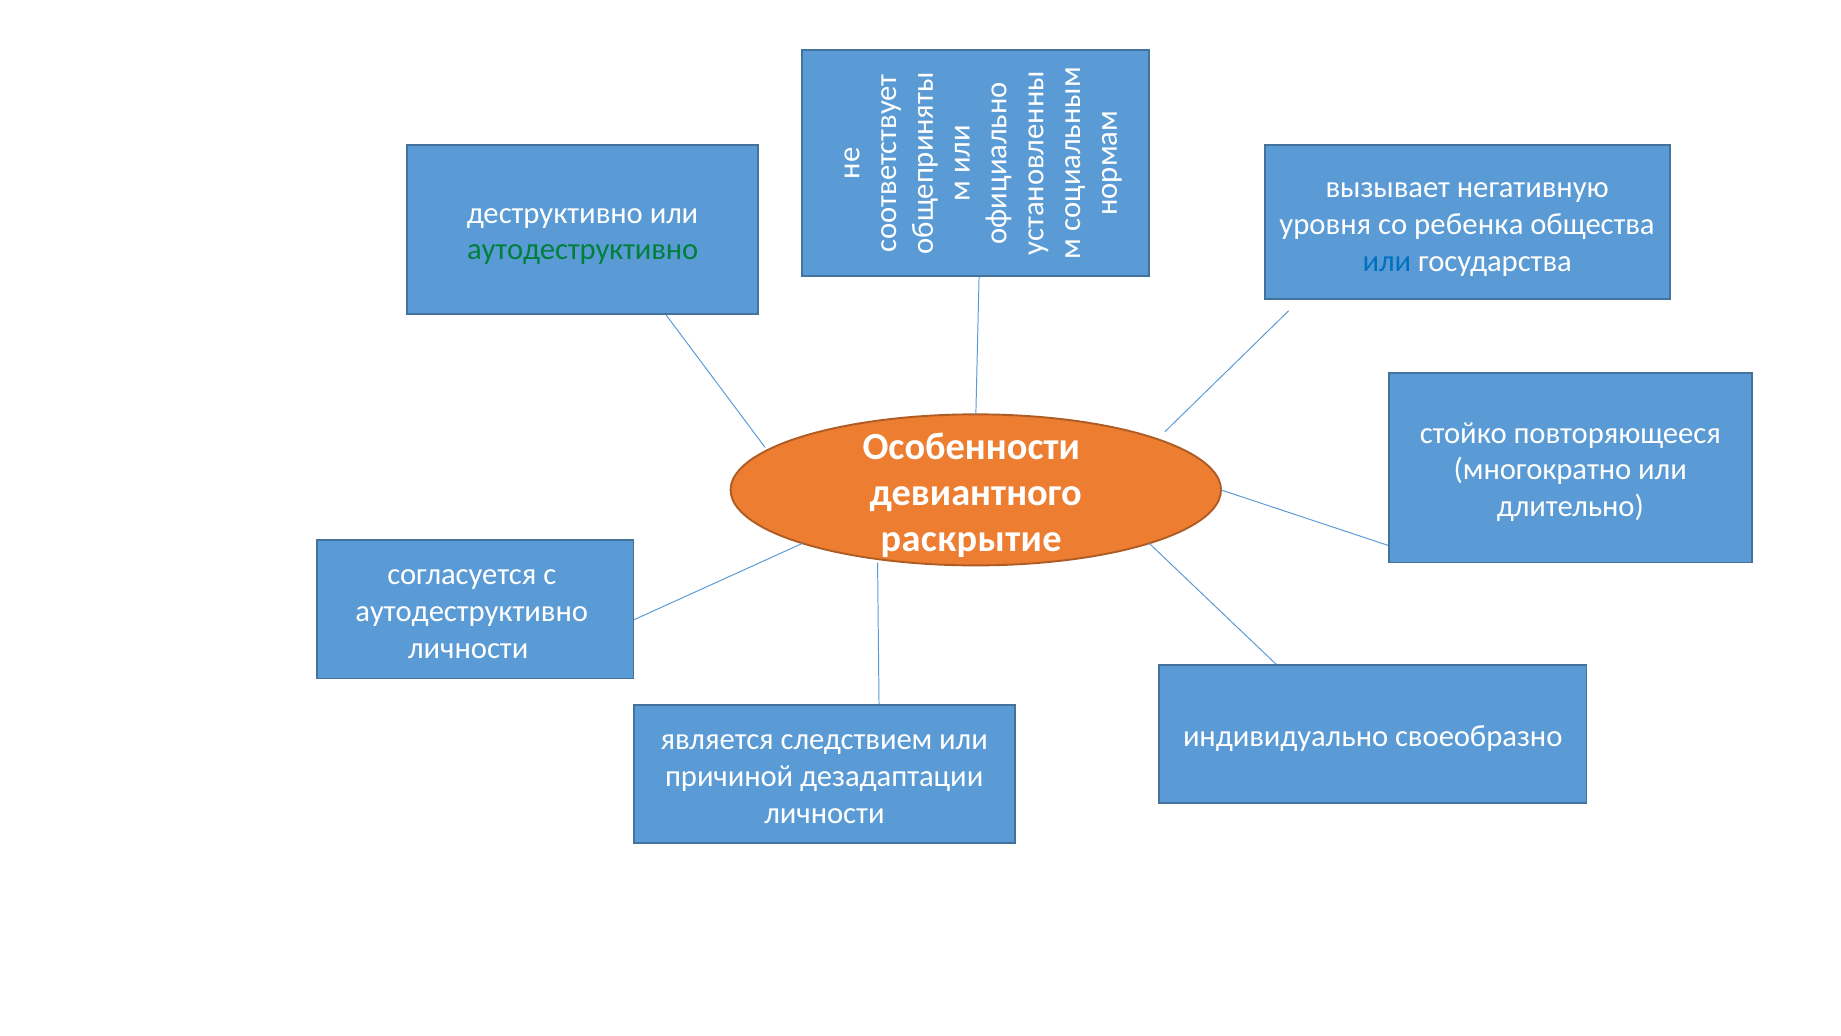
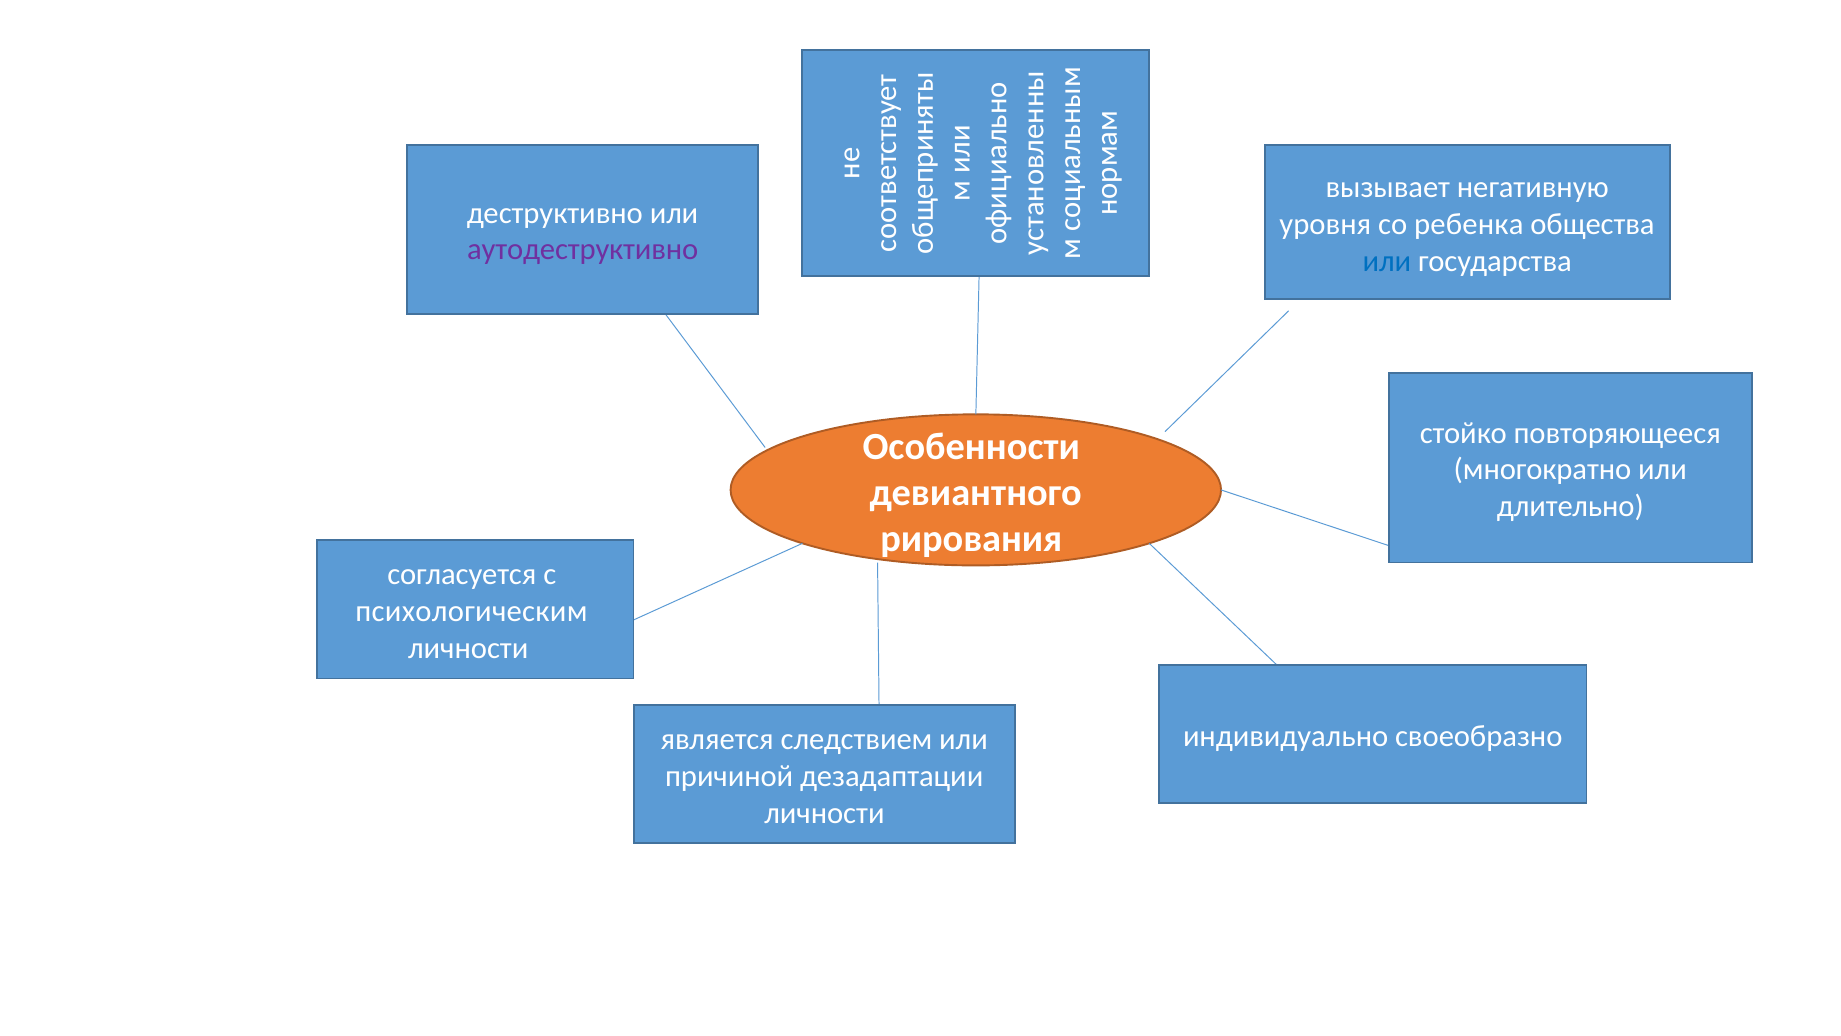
аутодеструктивно colour: green -> purple (583, 250)
раскрытие: раскрытие -> рирования (971, 538)
аутодеструктивно: аутодеструктивно -> психологическим (472, 611)
